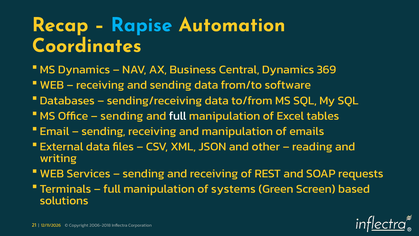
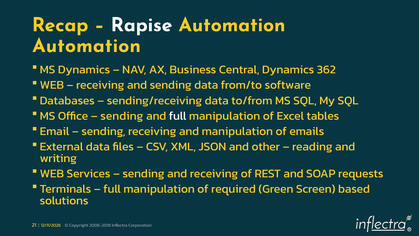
Rapise colour: light blue -> white (142, 25)
Coordinates: Coordinates -> Automation (87, 46)
369: 369 -> 362 (326, 70)
systems: systems -> required (233, 189)
